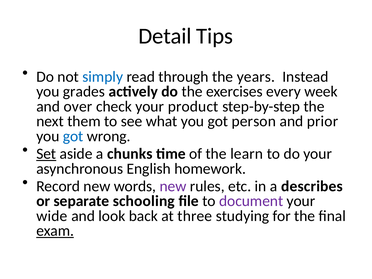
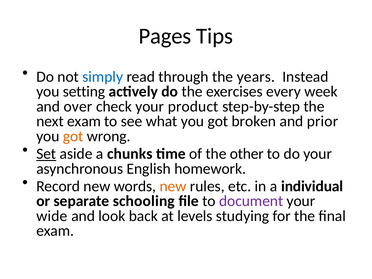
Detail: Detail -> Pages (165, 36)
grades: grades -> setting (84, 92)
next them: them -> exam (84, 121)
person: person -> broken (254, 121)
got colour: blue -> orange (73, 136)
learn: learn -> other (247, 154)
new colour: purple -> orange (173, 186)
describes: describes -> individual (312, 186)
three: three -> levels (195, 216)
exam underline: present -> none (55, 231)
